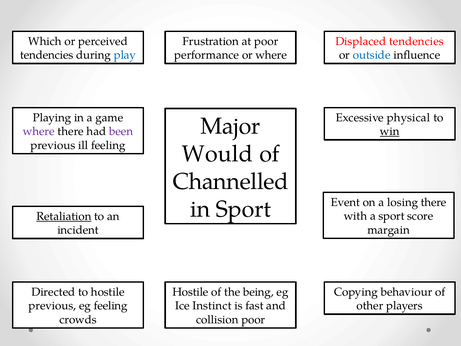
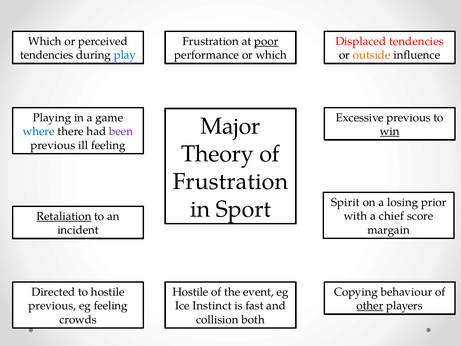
poor underline: none -> present (266, 41)
or where: where -> which (271, 55)
outside colour: blue -> orange (372, 55)
Excessive physical: physical -> previous (409, 118)
where colour: purple -> blue (39, 131)
Would: Would -> Theory (218, 154)
Channelled: Channelled -> Frustration (230, 181)
Event: Event -> Spirit (345, 202)
losing there: there -> prior (434, 202)
a sport: sport -> chief (391, 216)
being: being -> event (258, 292)
other underline: none -> present (370, 306)
collision poor: poor -> both (253, 319)
